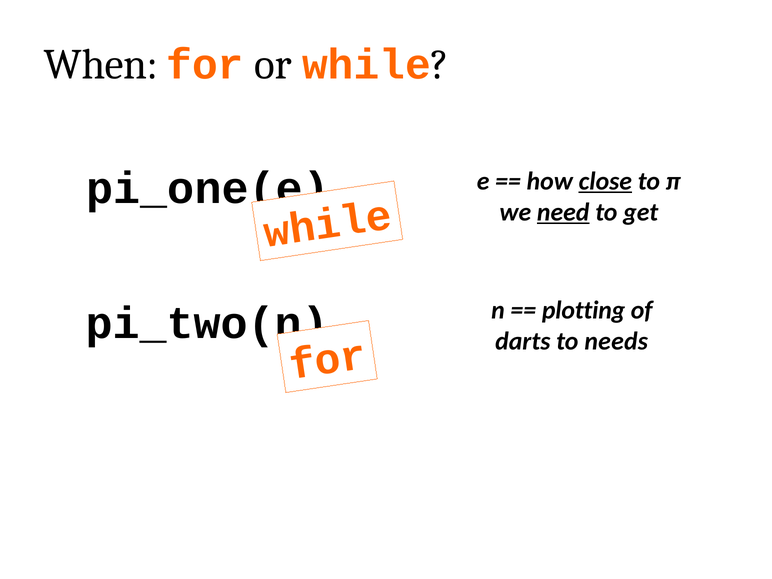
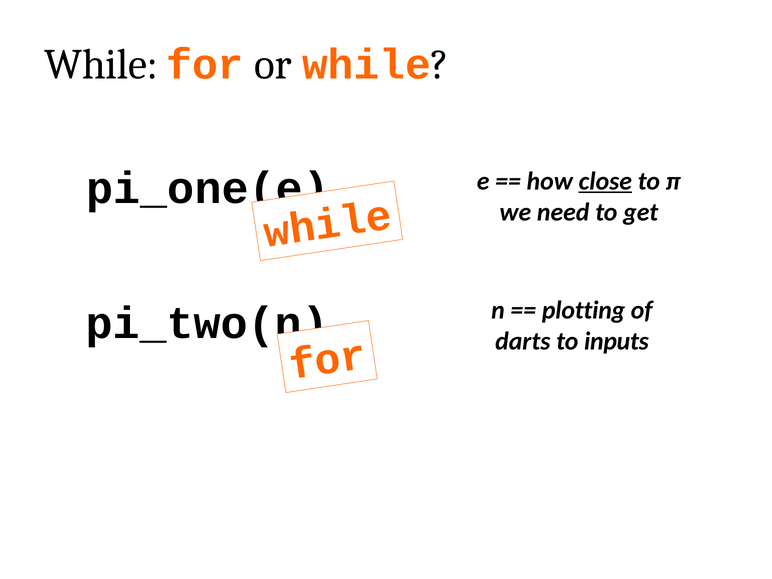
When: When -> While (101, 65)
need underline: present -> none (563, 212)
needs: needs -> inputs (616, 341)
